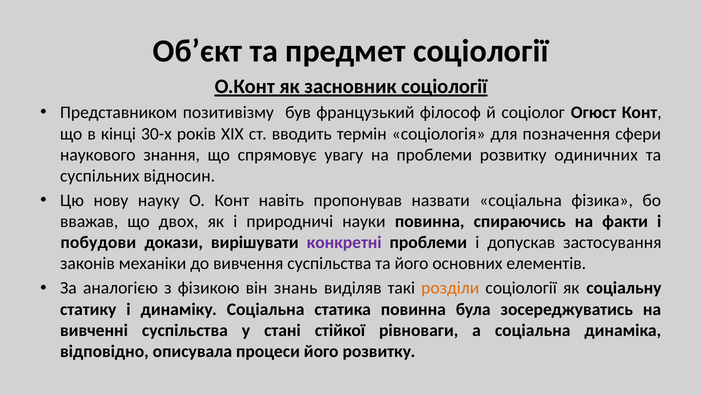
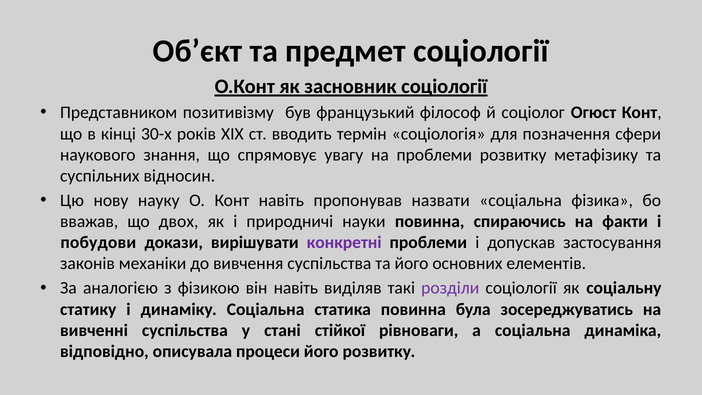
одиничних: одиничних -> метафізику (596, 155)
він знань: знань -> навіть (296, 288)
розділи colour: orange -> purple (450, 288)
